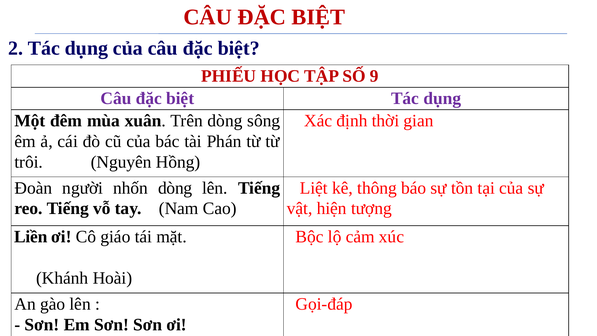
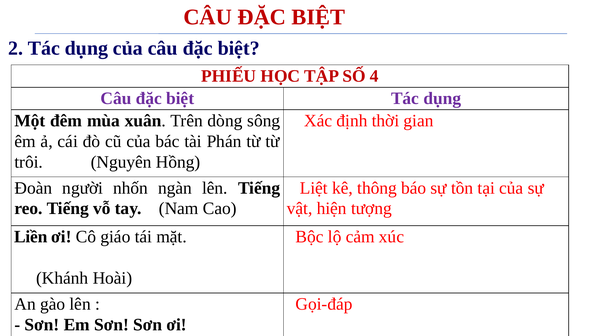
9: 9 -> 4 (374, 76)
nhốn dòng: dòng -> ngàn (175, 188)
